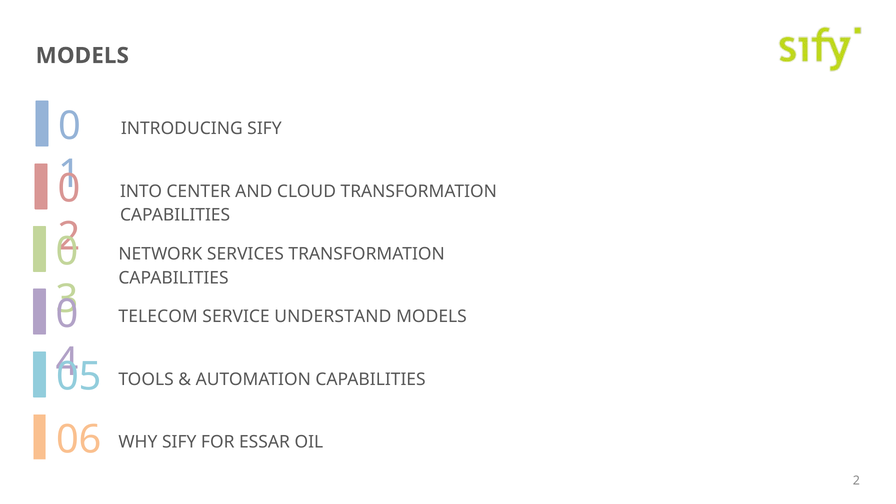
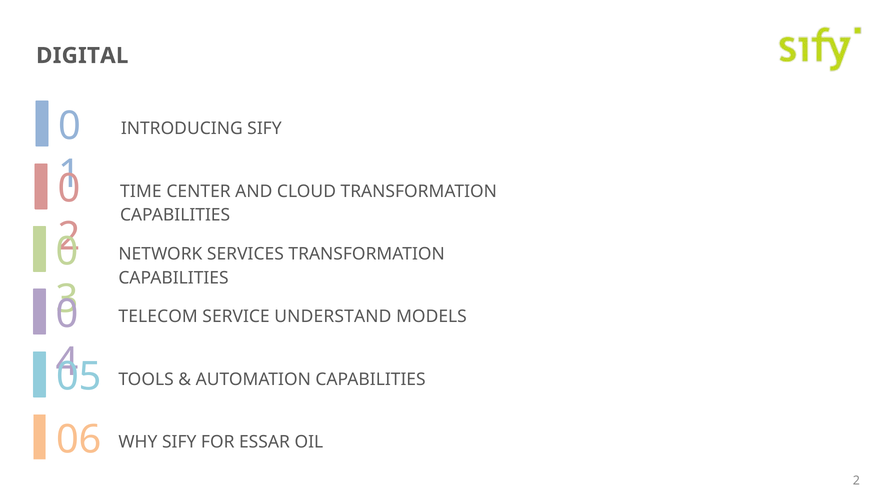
MODELS: MODELS -> DIGITAL (82, 56)
INTO: INTO -> TIME (141, 191)
